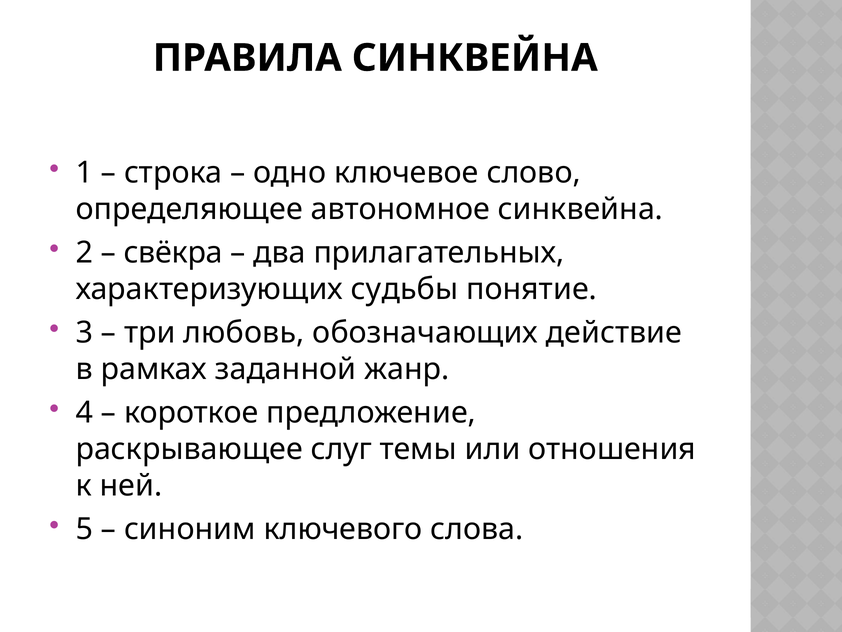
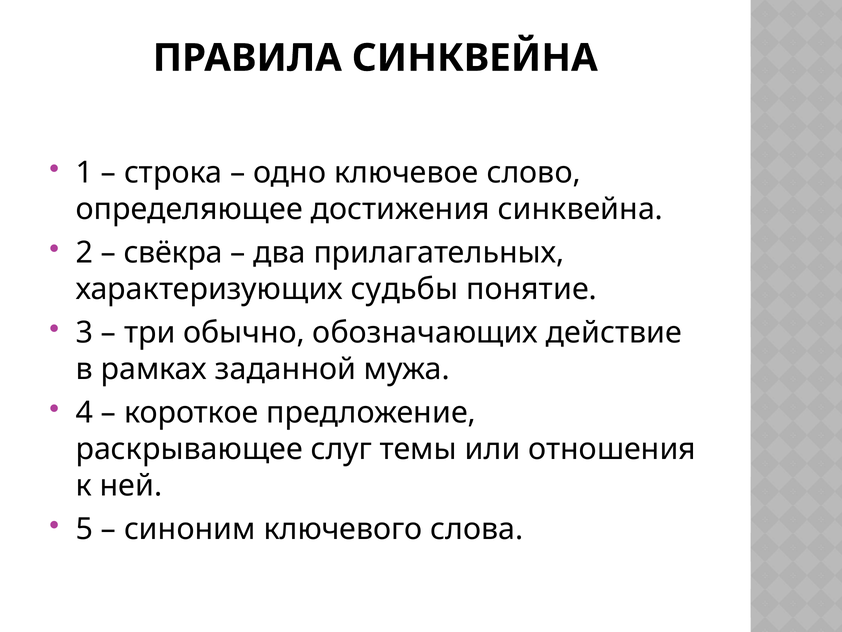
автономное: автономное -> достижения (400, 209)
любовь: любовь -> обычно (244, 333)
жанр: жанр -> мужа (407, 369)
